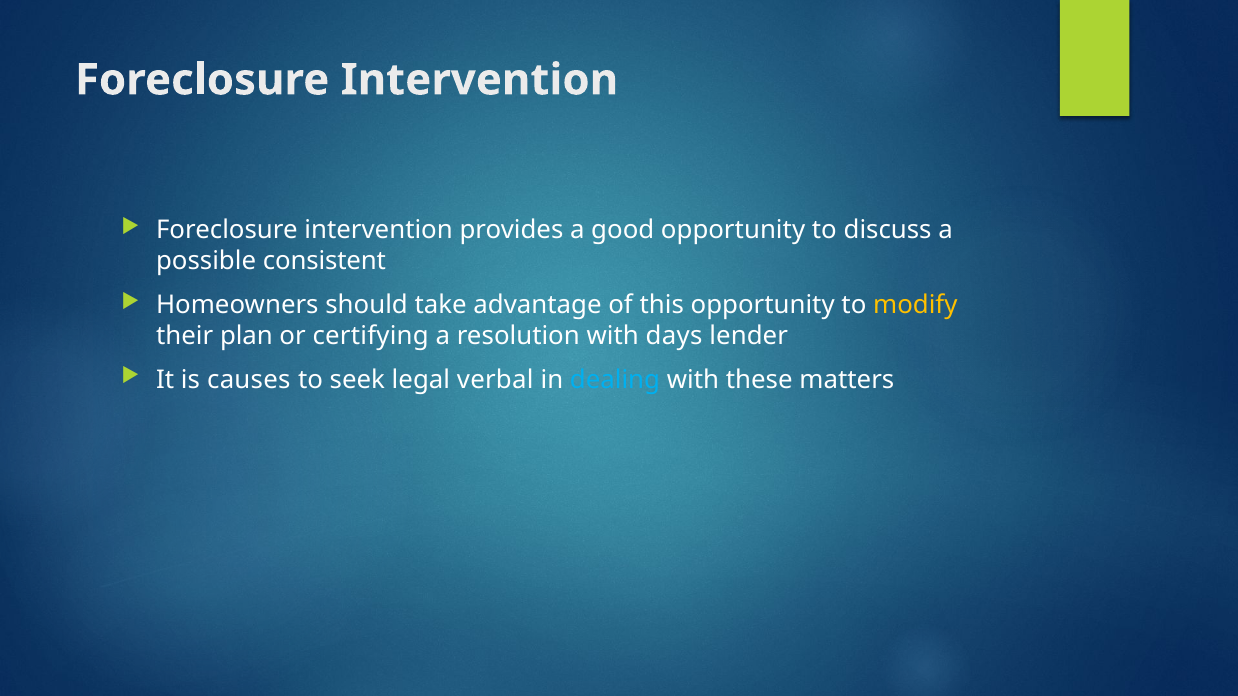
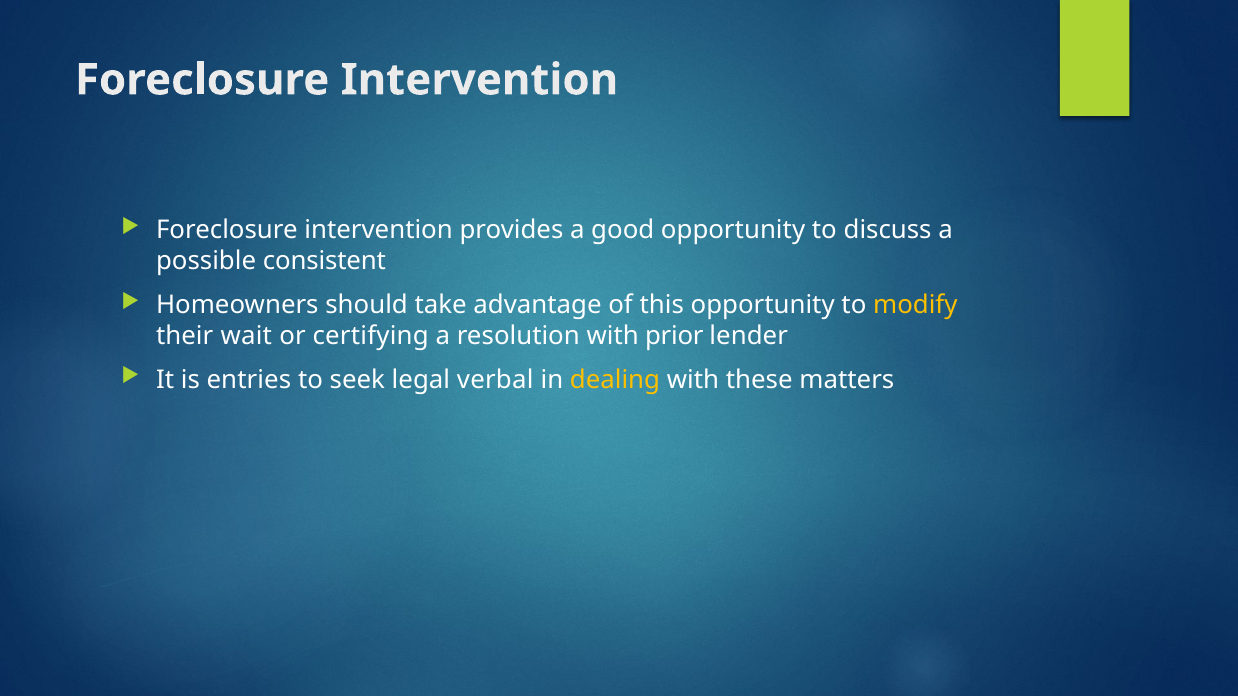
plan: plan -> wait (246, 336)
days: days -> prior (674, 336)
causes: causes -> entries (249, 380)
dealing colour: light blue -> yellow (615, 380)
